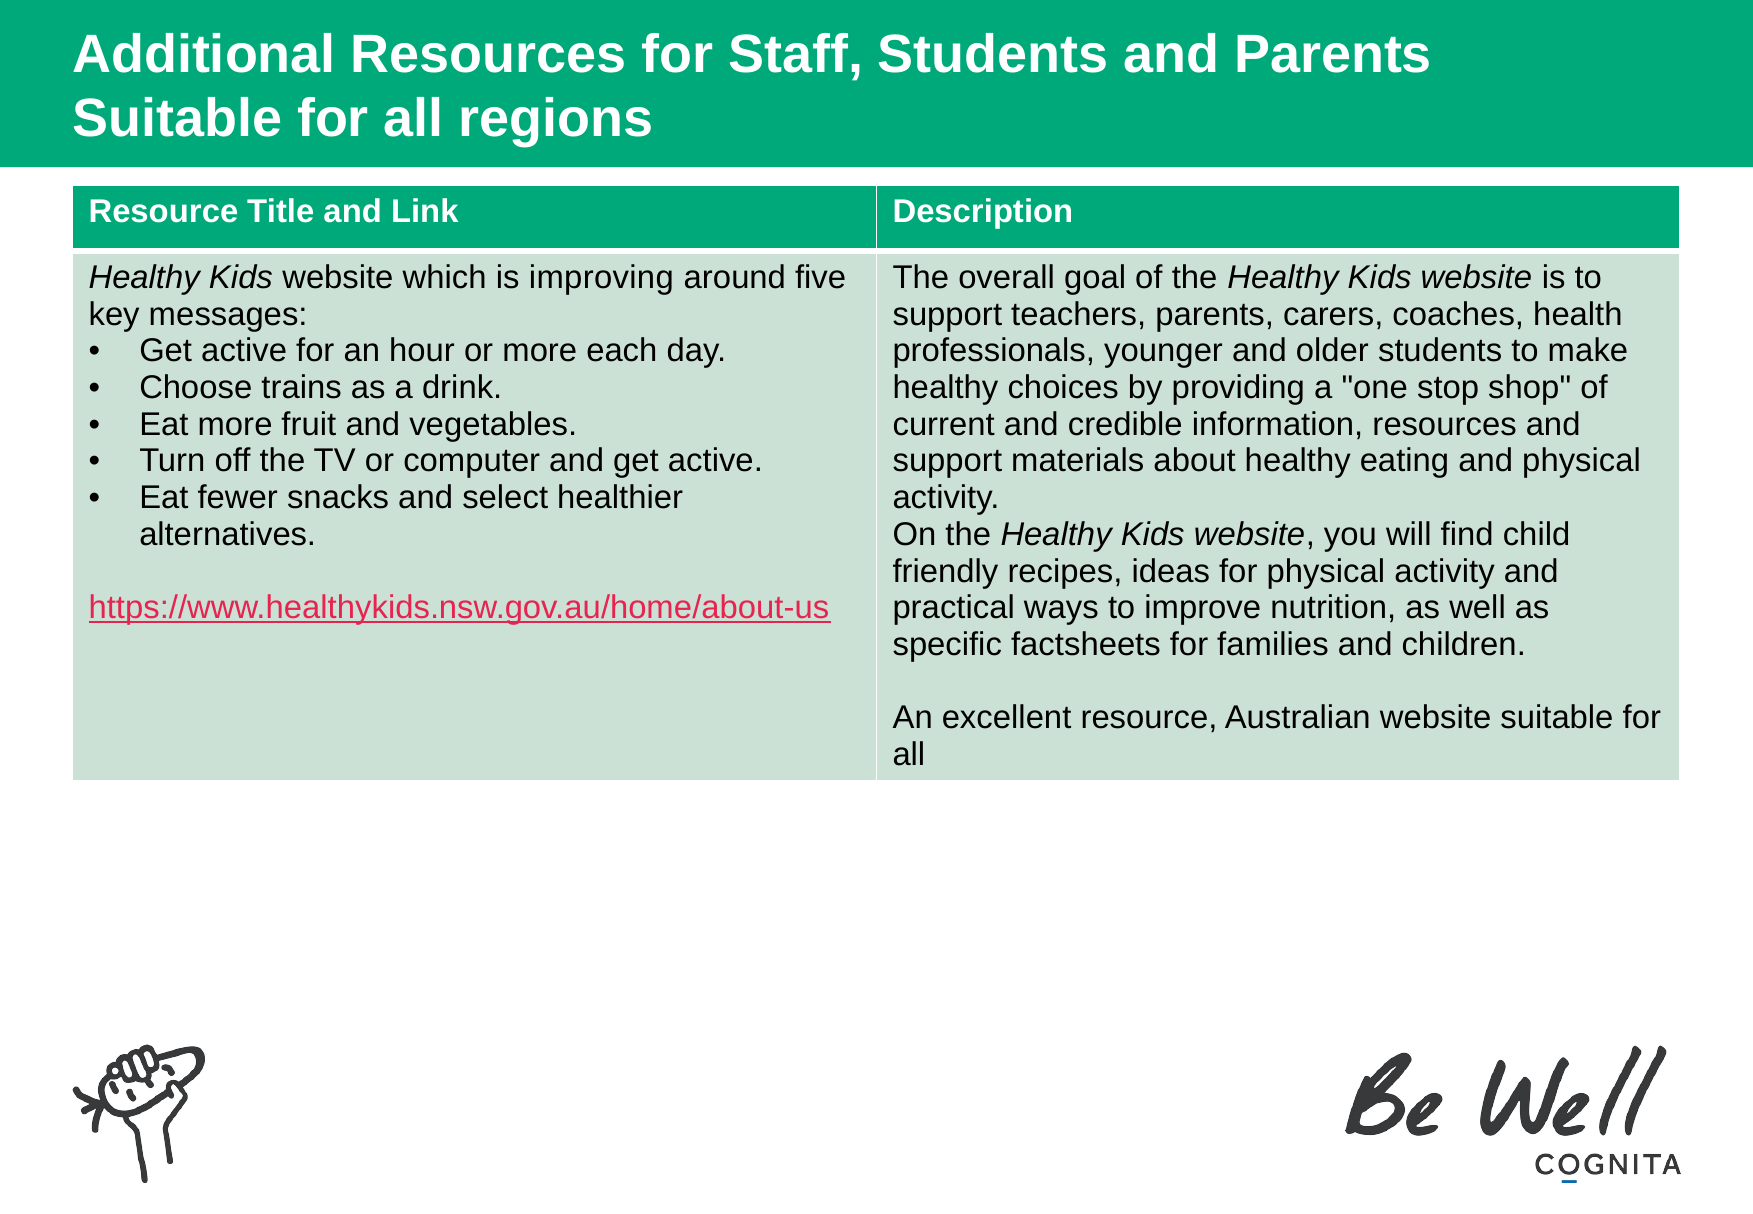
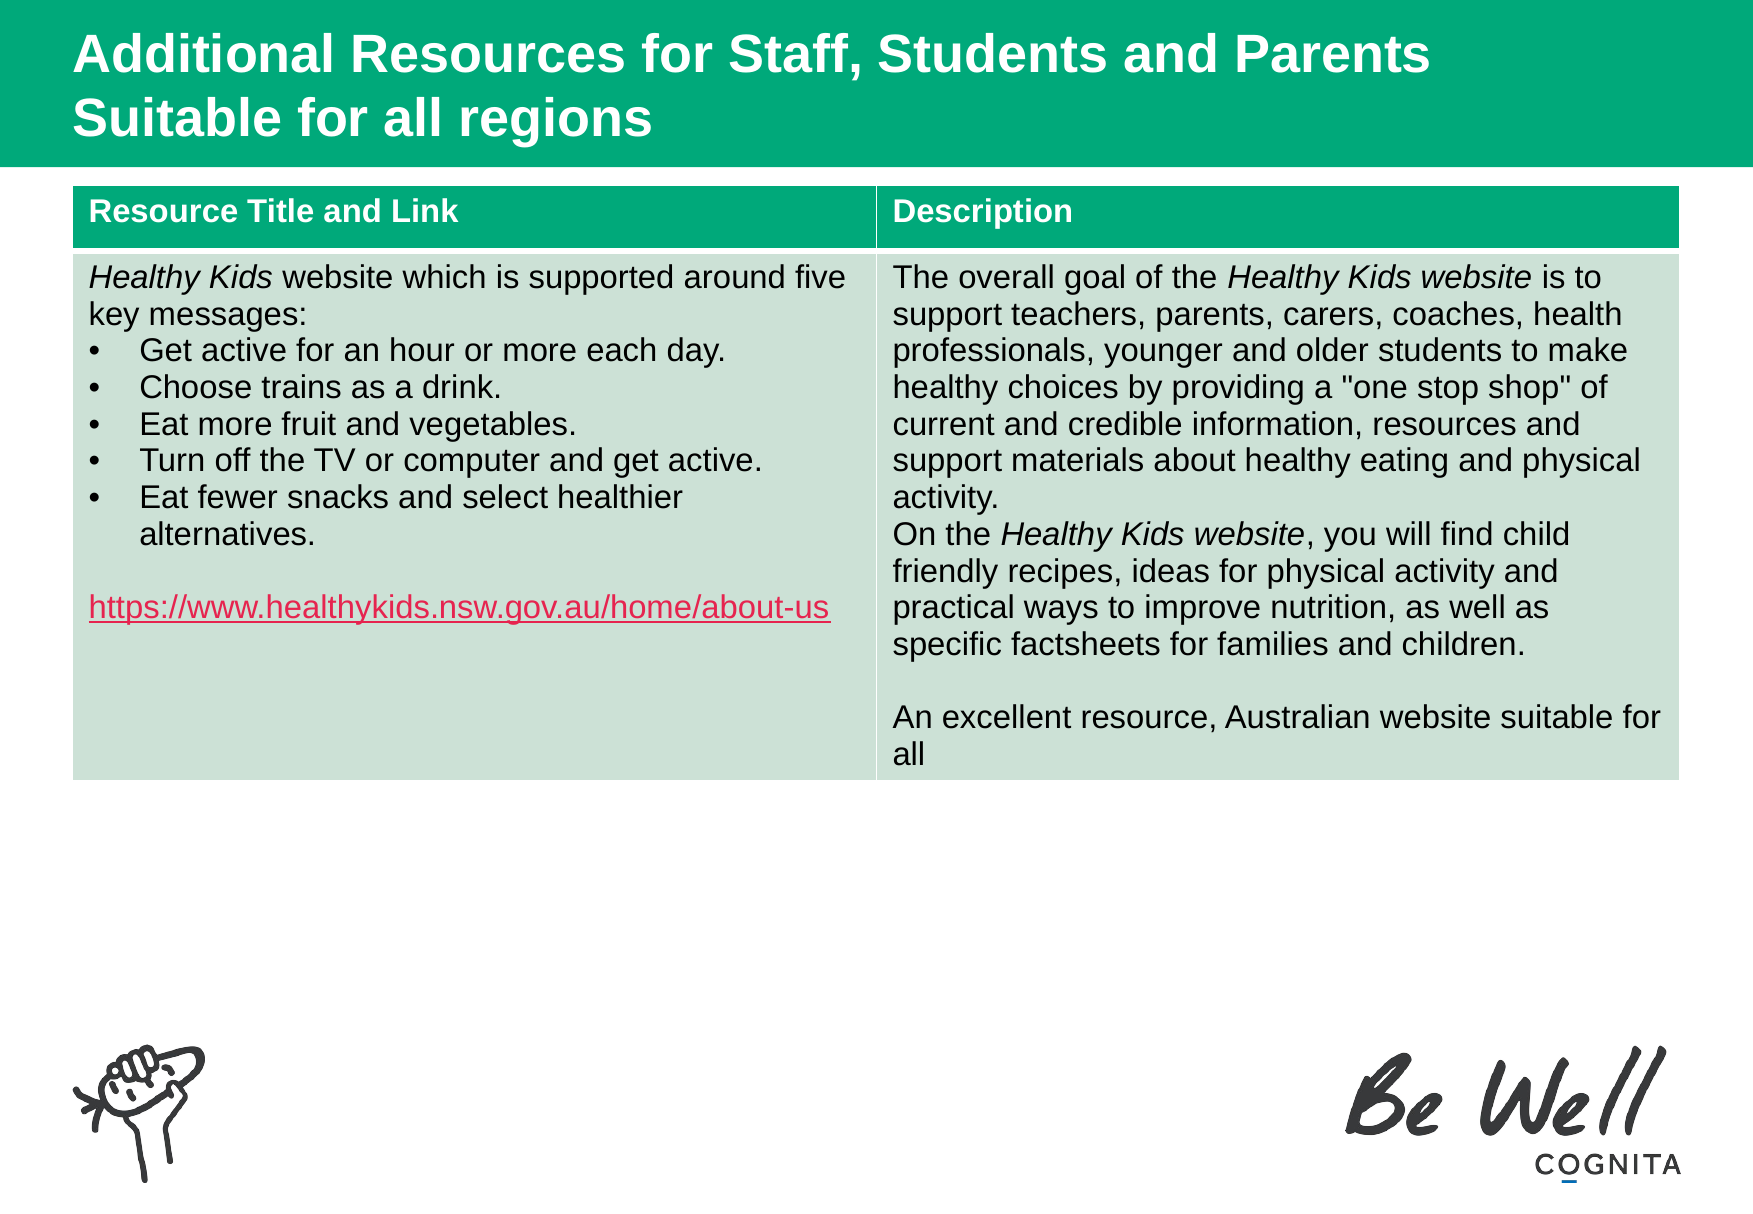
improving: improving -> supported (602, 277)
